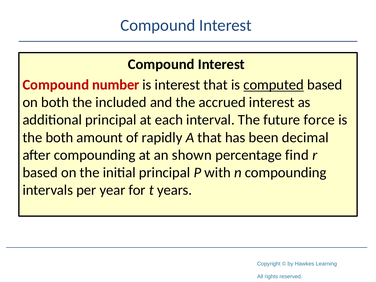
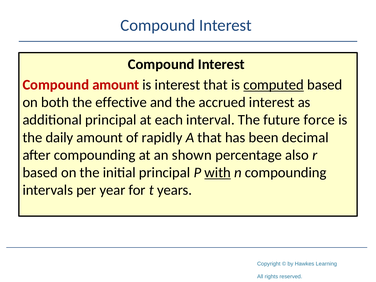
Compound number: number -> amount (116, 85)
included: included -> effective (121, 102)
the both: both -> daily (59, 137)
find: find -> also (297, 155)
with underline: none -> present (218, 173)
